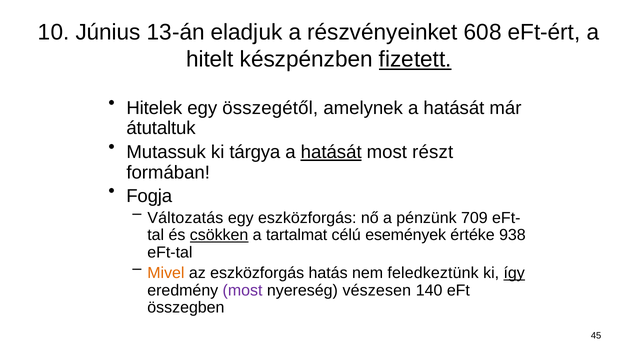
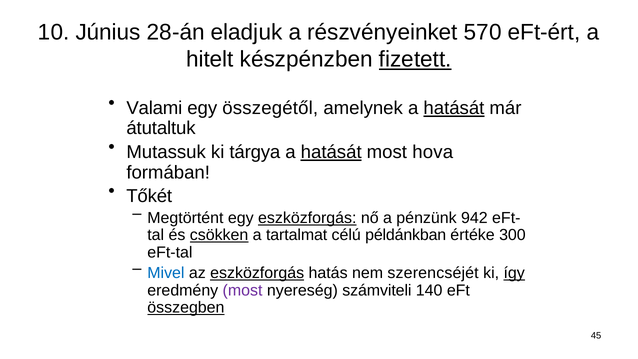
13-án: 13-án -> 28-án (176, 32)
608: 608 -> 570 (483, 32)
Hitelek: Hitelek -> Valami (154, 108)
hatását underline: none -> present (454, 108)
részt: részt -> hova (433, 152)
Fogja: Fogja -> Tőkét (149, 196)
Változatás: Változatás -> Megtörtént (185, 218)
eszközforgás underline: none -> present (307, 218)
709: 709 -> 942 (474, 218)
események: események -> példánkban (406, 235)
938: 938 -> 300 (512, 235)
Mivel colour: orange -> blue (166, 273)
eszközforgás underline: none -> present (257, 273)
feledkeztünk: feledkeztünk -> szerencséjét (433, 273)
vészesen: vészesen -> számviteli (377, 290)
összegben underline: none -> present (186, 307)
